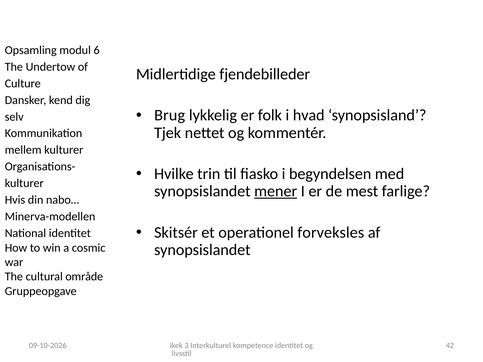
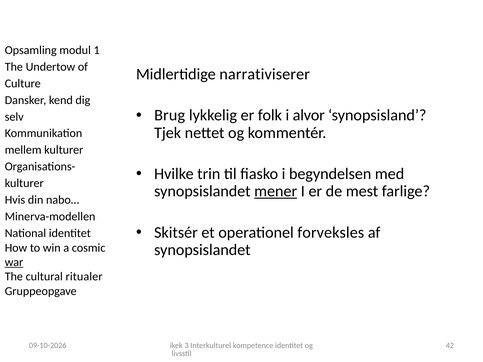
6: 6 -> 1 (97, 50)
fjendebilleder: fjendebilleder -> narrativiserer (265, 74)
hvad: hvad -> alvor (309, 115)
war underline: none -> present (14, 262)
område: område -> ritualer (84, 277)
